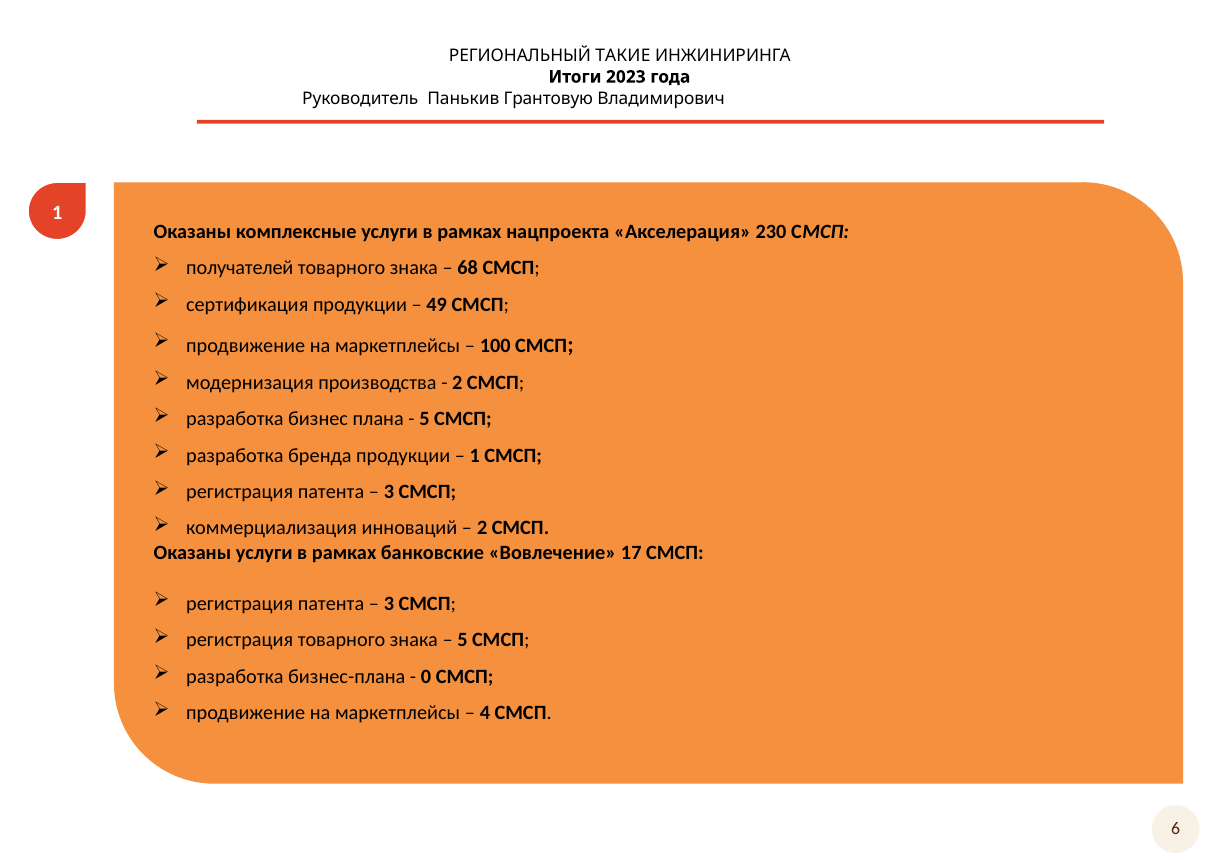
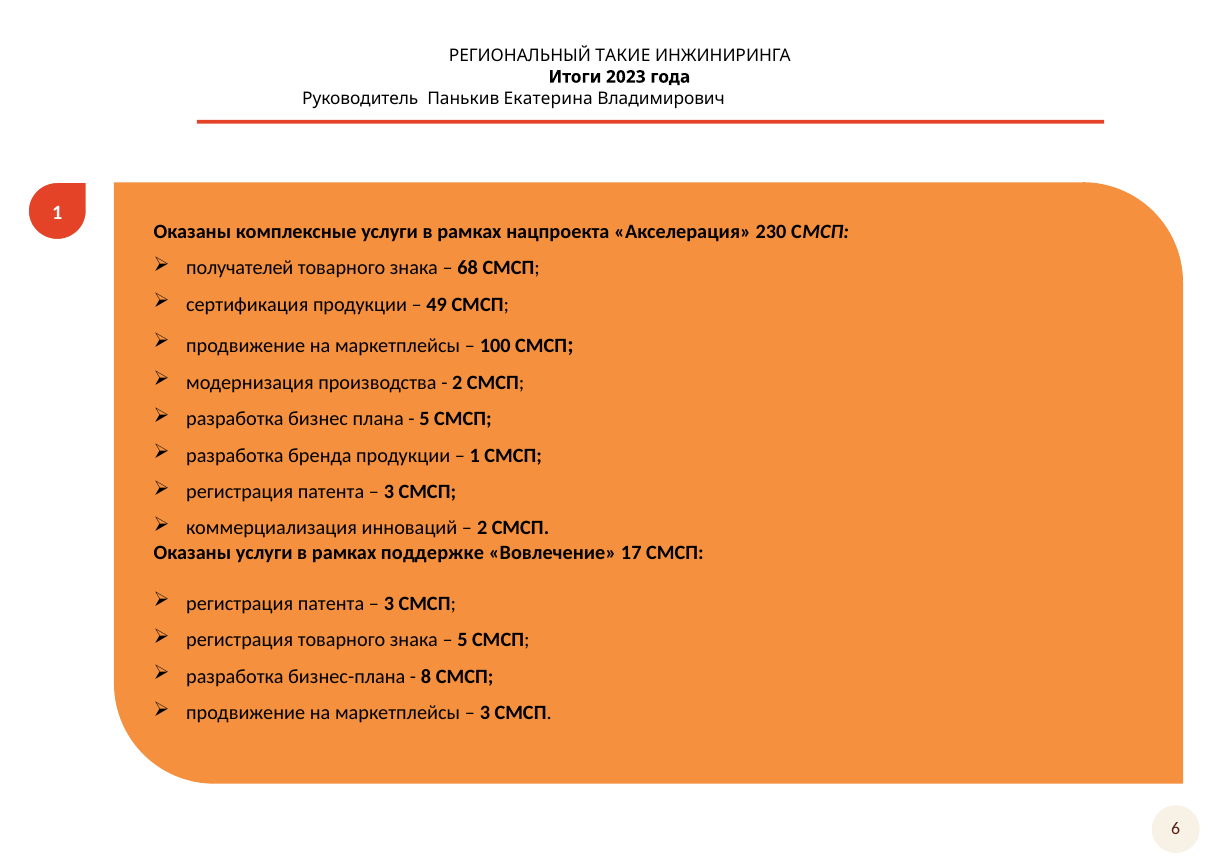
Грантовую: Грантовую -> Екатерина (548, 99)
банковские: банковские -> поддержке (432, 553)
0: 0 -> 8 (426, 677)
4: 4 -> 3 (485, 713)
